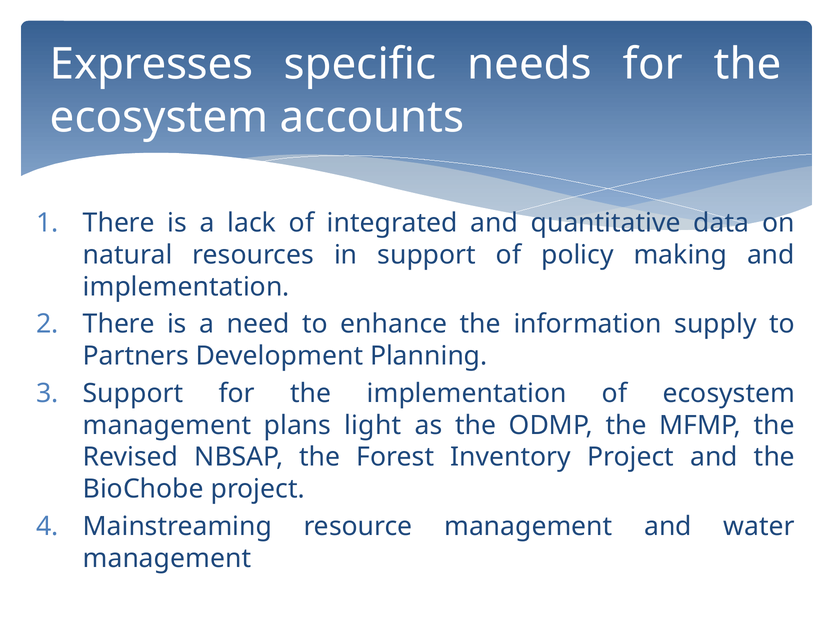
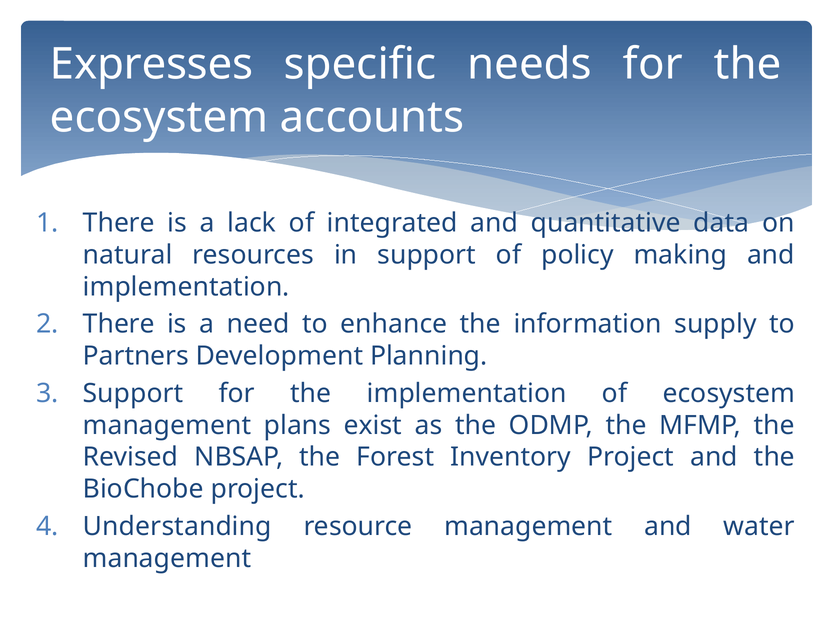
light: light -> exist (373, 425)
Mainstreaming: Mainstreaming -> Understanding (177, 526)
